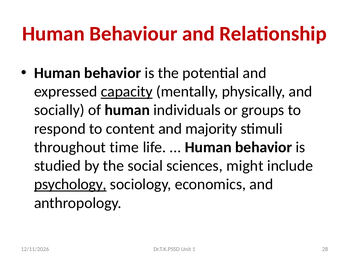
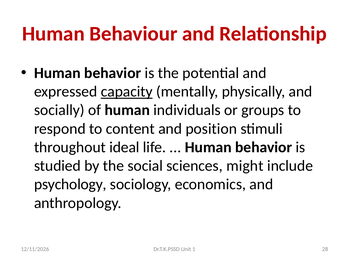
majority: majority -> position (211, 129)
time: time -> ideal (124, 148)
psychology underline: present -> none (70, 185)
